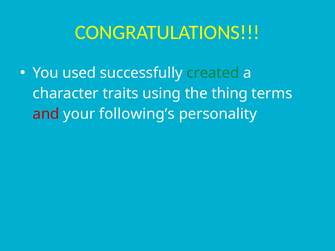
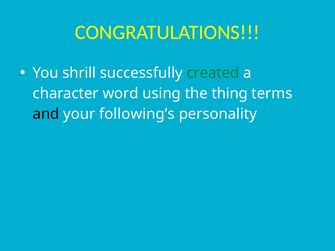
used: used -> shrill (79, 73)
traits: traits -> word (121, 94)
and colour: red -> black (46, 114)
